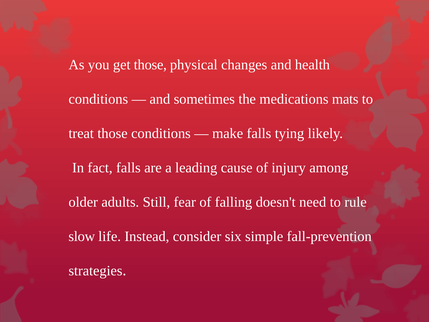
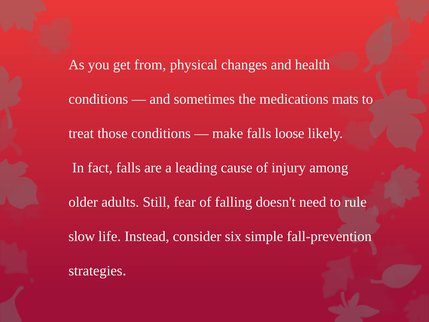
get those: those -> from (150, 65)
tying: tying -> loose (290, 133)
